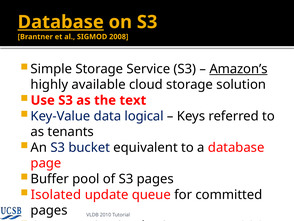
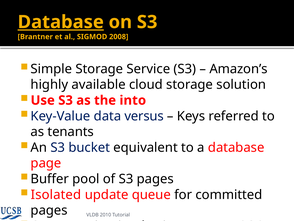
Amazon’s underline: present -> none (238, 69)
text: text -> into (133, 100)
logical: logical -> versus (144, 116)
